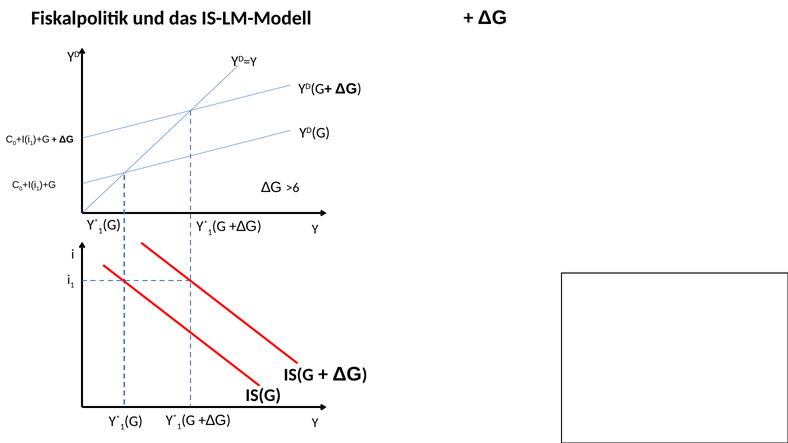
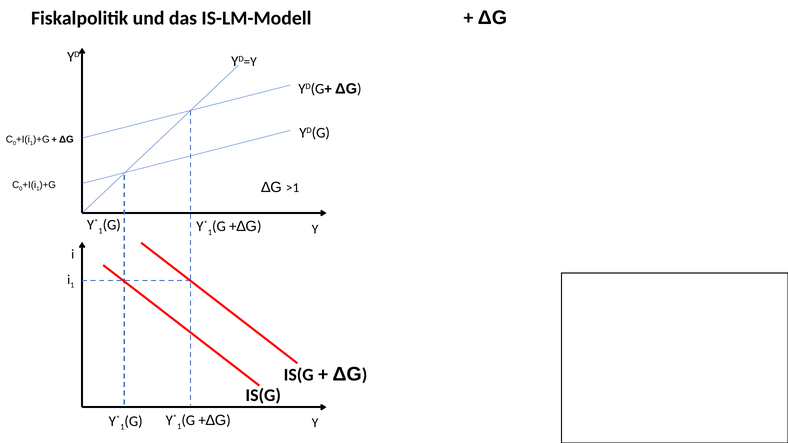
>6: >6 -> >1 (293, 188)
